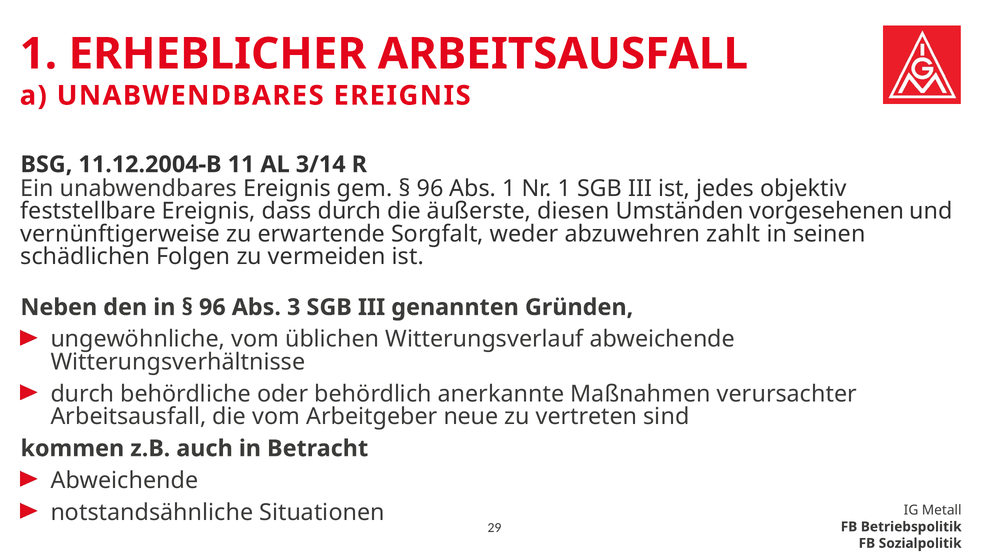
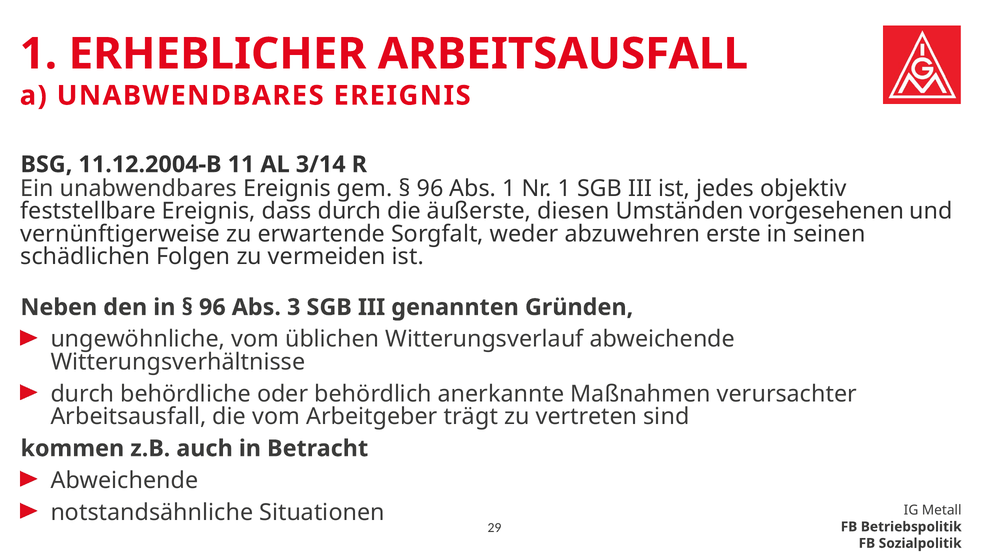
zahlt: zahlt -> erste (734, 234)
neue: neue -> trägt (471, 416)
